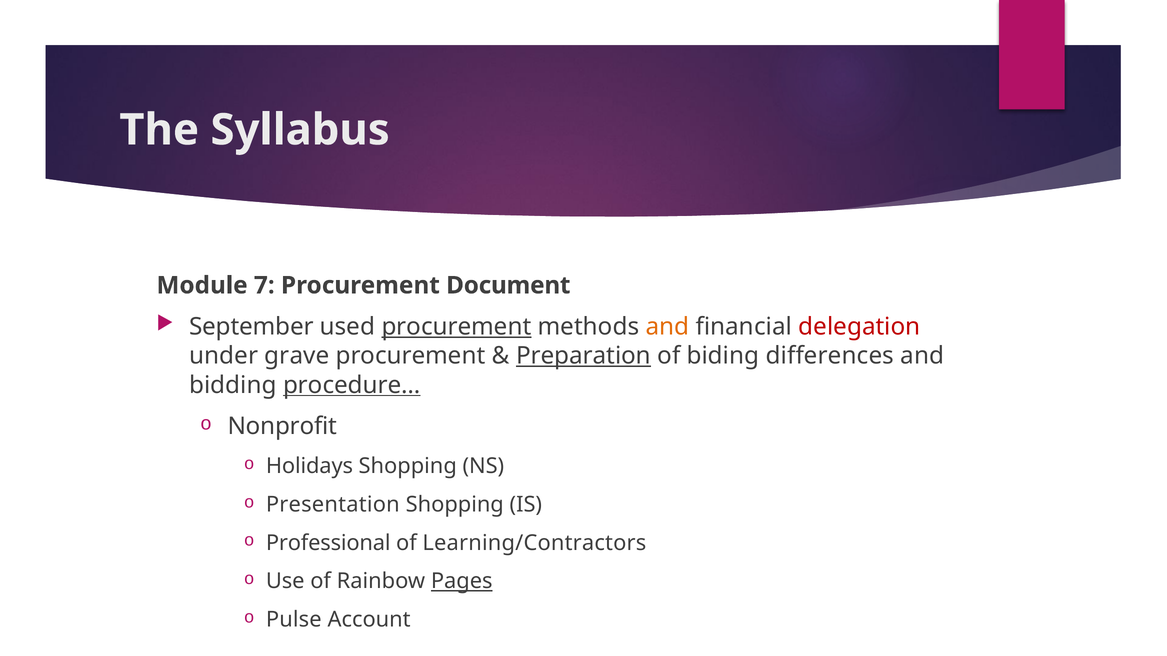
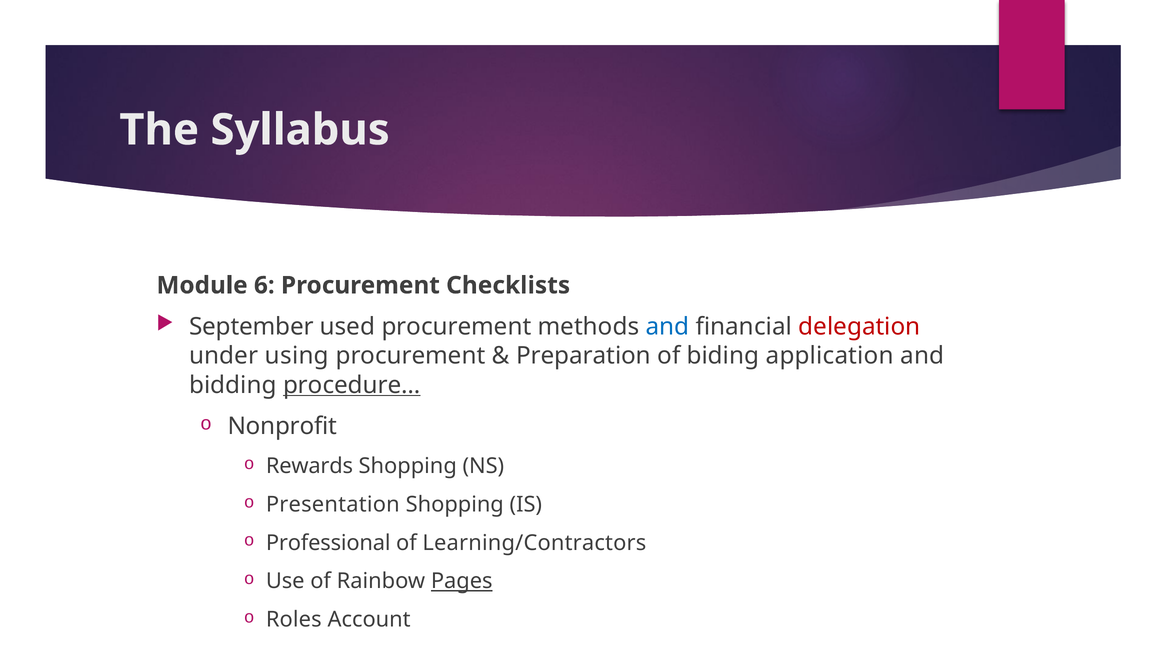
7: 7 -> 6 (264, 286)
Document: Document -> Checklists (508, 286)
procurement underline: present -> none (456, 327)
and colour: orange -> blue (668, 327)
grave: grave -> using (297, 356)
Preparation underline: present -> none (584, 356)
differences: differences -> application (830, 356)
Holidays: Holidays -> Rewards (309, 466)
Pulse: Pulse -> Roles (294, 620)
